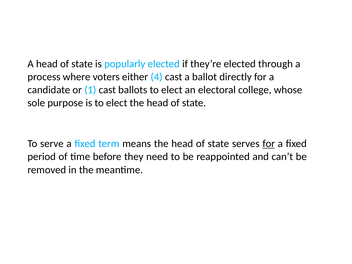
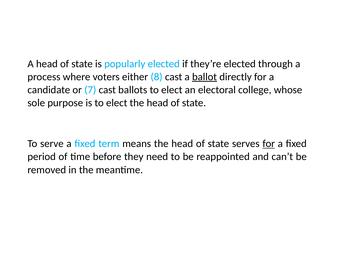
4: 4 -> 8 (157, 77)
ballot underline: none -> present (205, 77)
1: 1 -> 7 (90, 90)
